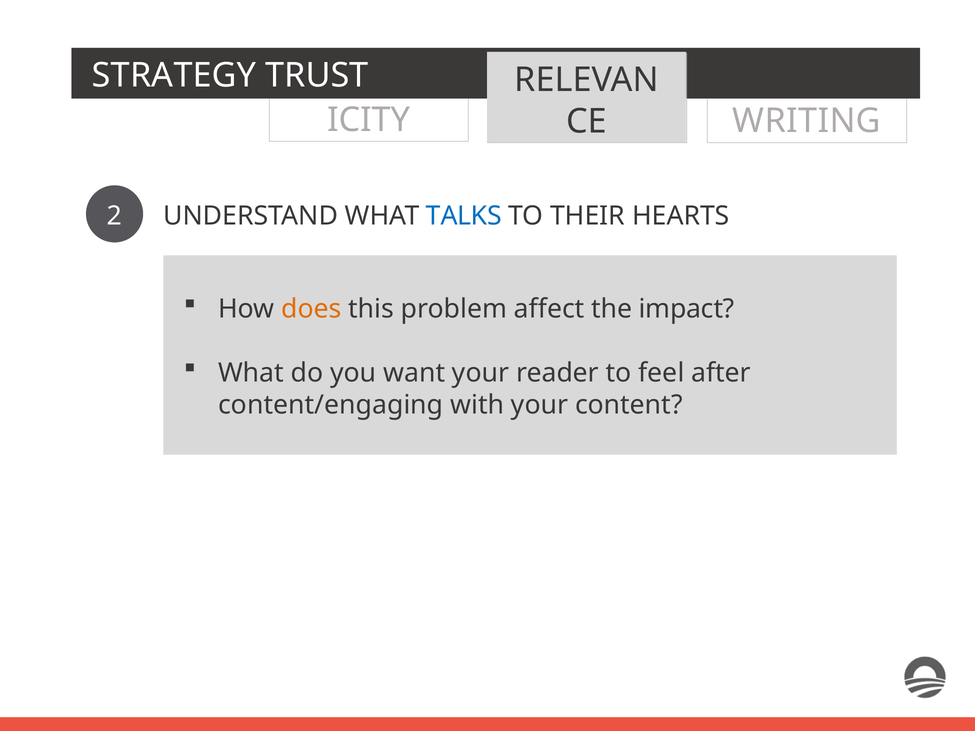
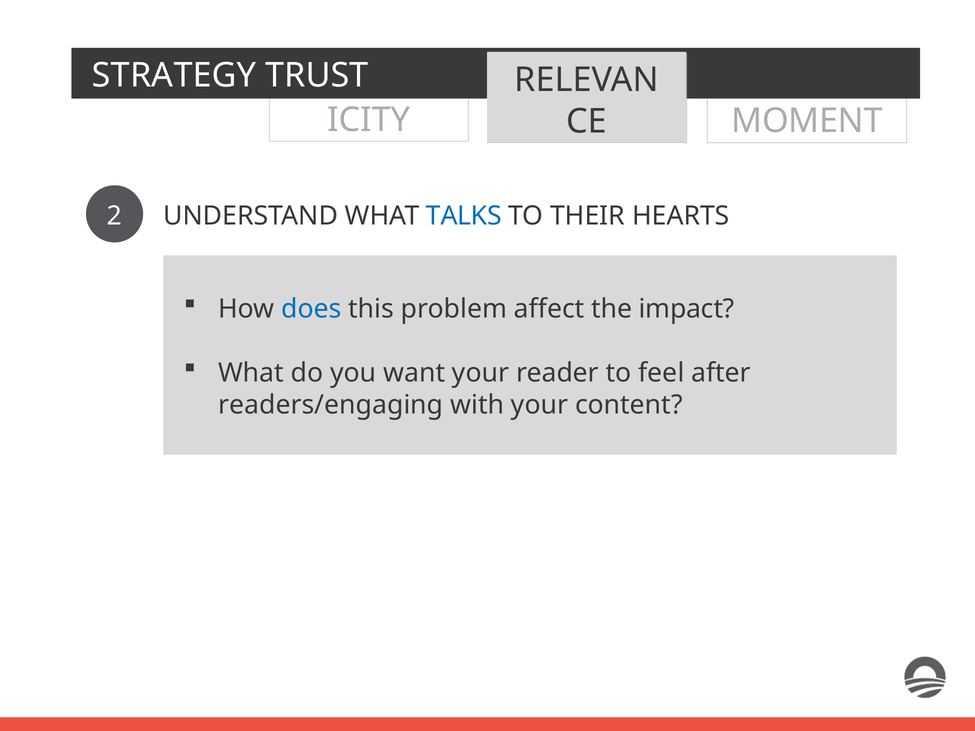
WRITING: WRITING -> MOMENT (807, 121)
does colour: orange -> blue (311, 309)
content/engaging: content/engaging -> readers/engaging (331, 405)
